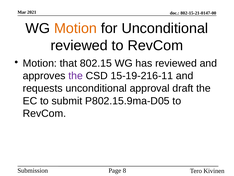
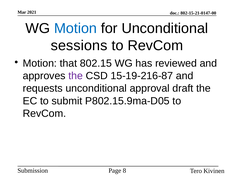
Motion colour: orange -> blue (75, 28)
reviewed: reviewed -> sessions (79, 45)
15-19-216-11: 15-19-216-11 -> 15-19-216-87 (142, 76)
